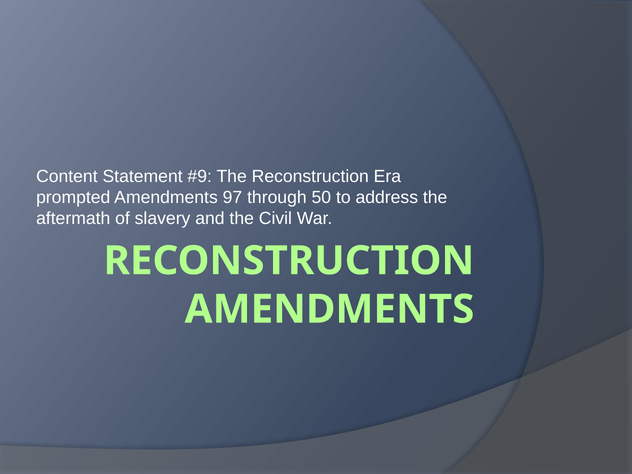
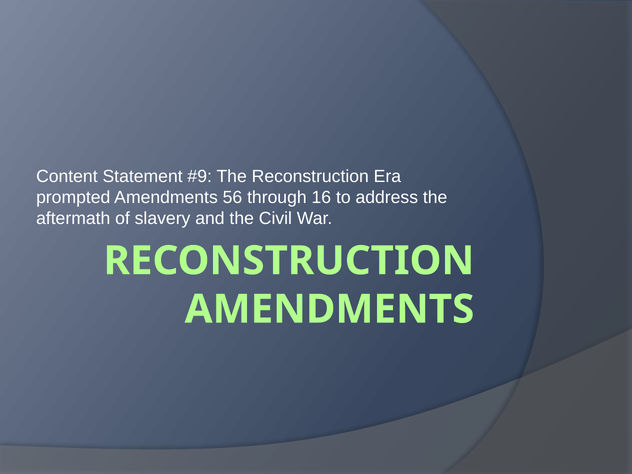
97: 97 -> 56 (232, 197)
50: 50 -> 16 (321, 197)
